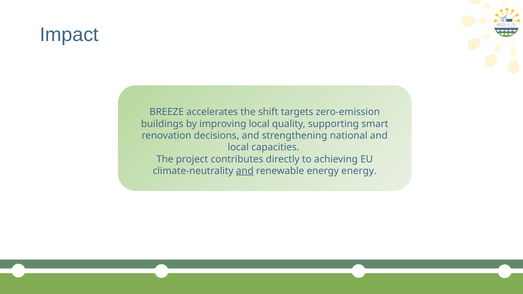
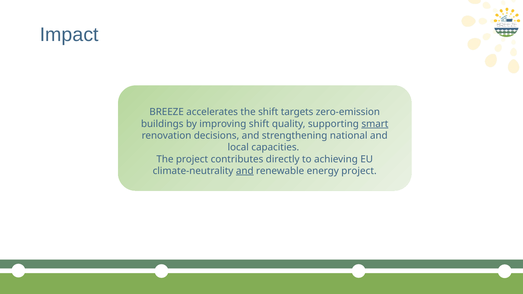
improving local: local -> shift (259, 124)
smart underline: none -> present (375, 124)
energy energy: energy -> project (359, 171)
